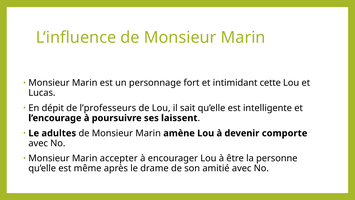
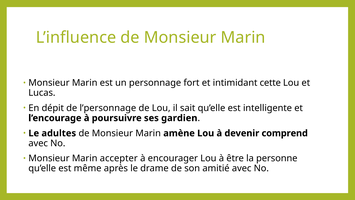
l’professeurs: l’professeurs -> l’personnage (108, 108)
laissent: laissent -> gardien (179, 118)
comporte: comporte -> comprend (285, 133)
